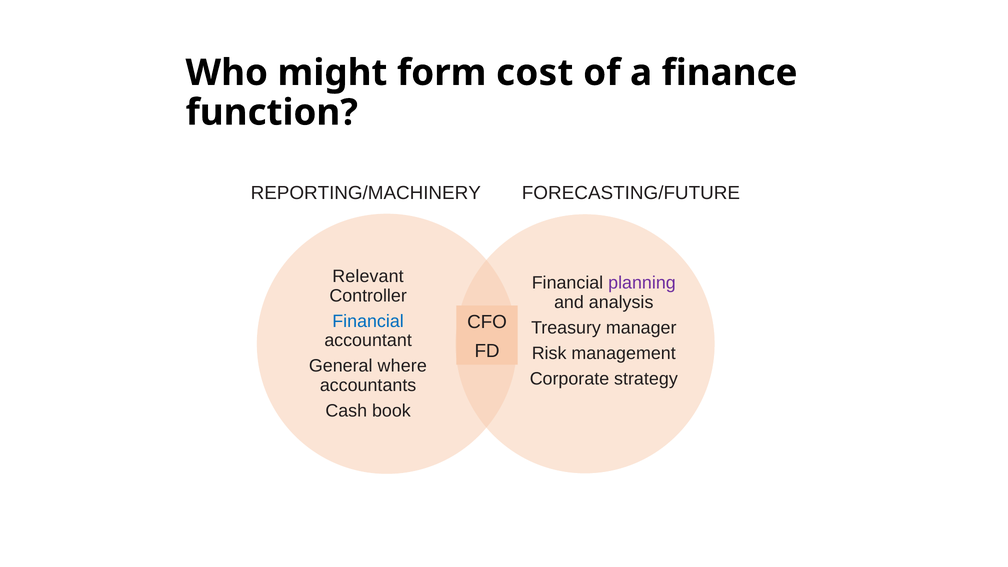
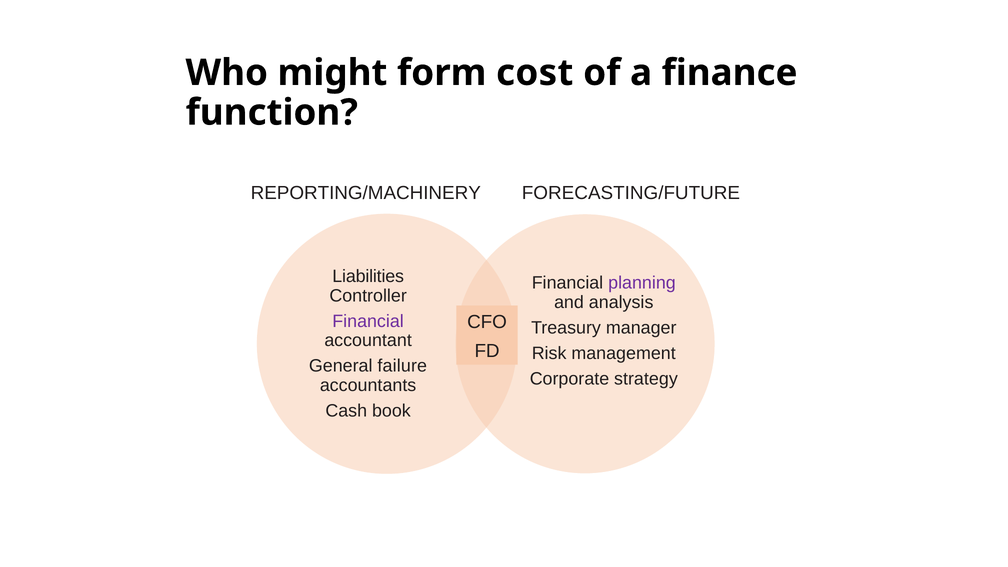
Relevant: Relevant -> Liabilities (368, 276)
Financial colour: blue -> purple (368, 321)
where: where -> failure (402, 366)
